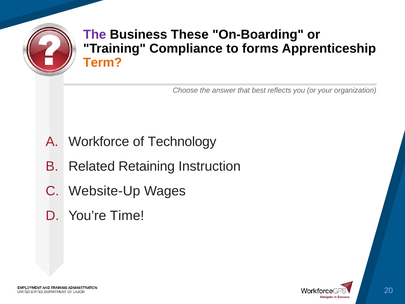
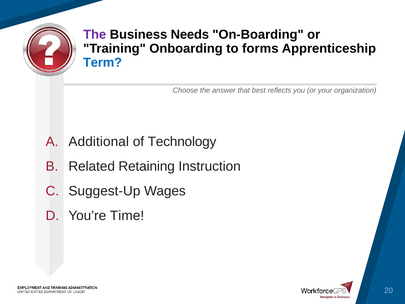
These: These -> Needs (190, 35)
Compliance: Compliance -> Onboarding (186, 48)
Term colour: orange -> blue (103, 62)
Workforce: Workforce -> Additional (99, 142)
Website-Up: Website-Up -> Suggest-Up (104, 191)
